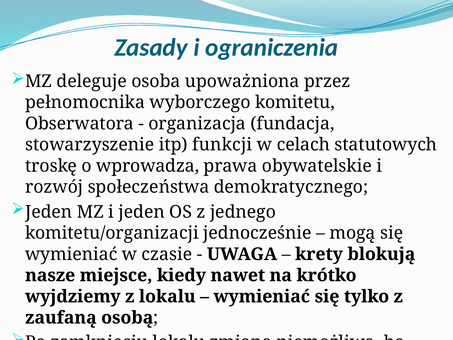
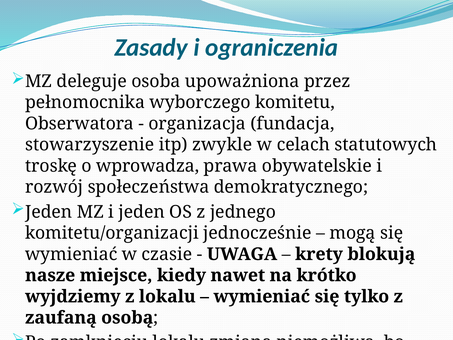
funkcji: funkcji -> zwykle (222, 145)
